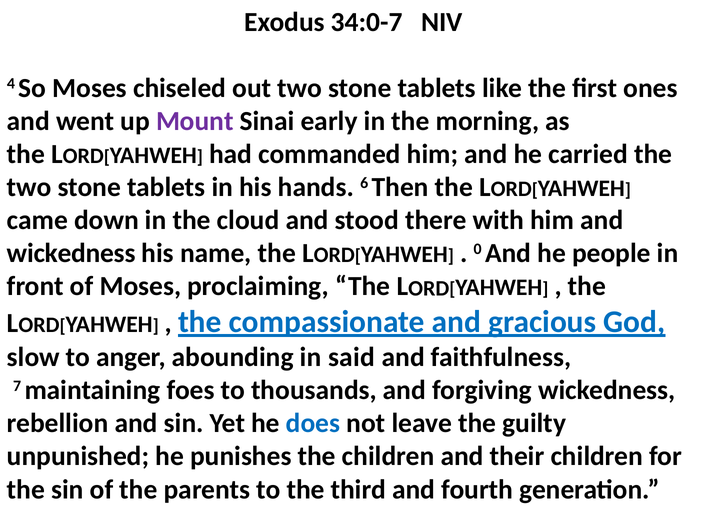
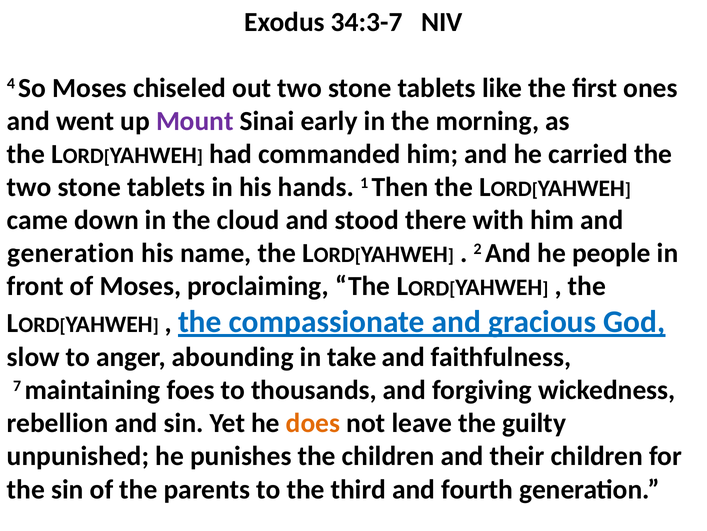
34:0-7: 34:0-7 -> 34:3-7 (367, 22)
6: 6 -> 1 (364, 183)
wickedness: wickedness -> generation (71, 253)
0: 0 -> 2 (478, 249)
said: said -> take (352, 357)
does colour: blue -> orange (313, 423)
